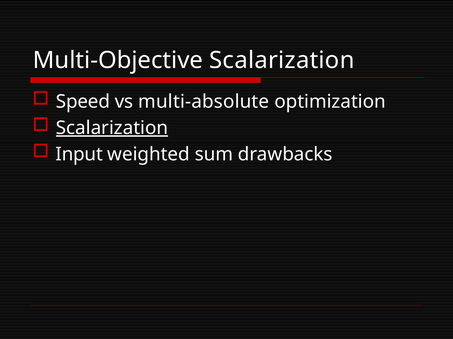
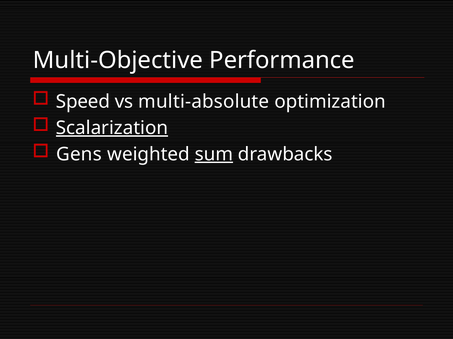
Multi-Objective Scalarization: Scalarization -> Performance (282, 60)
Input: Input -> Gens (79, 155)
sum underline: none -> present (214, 155)
